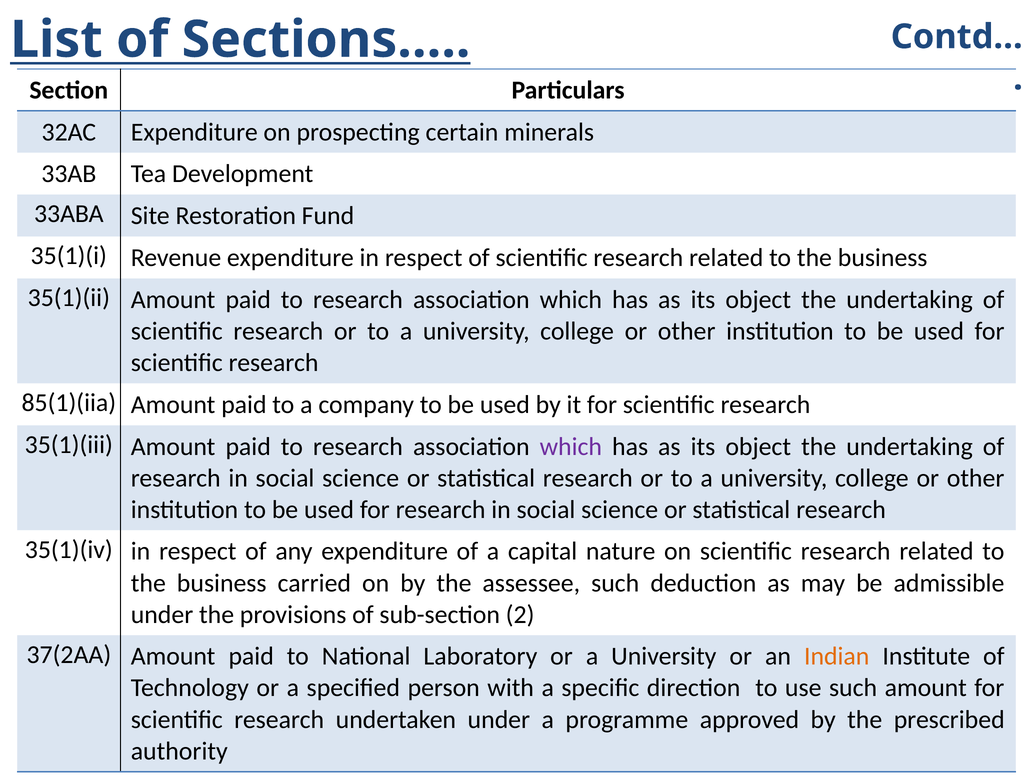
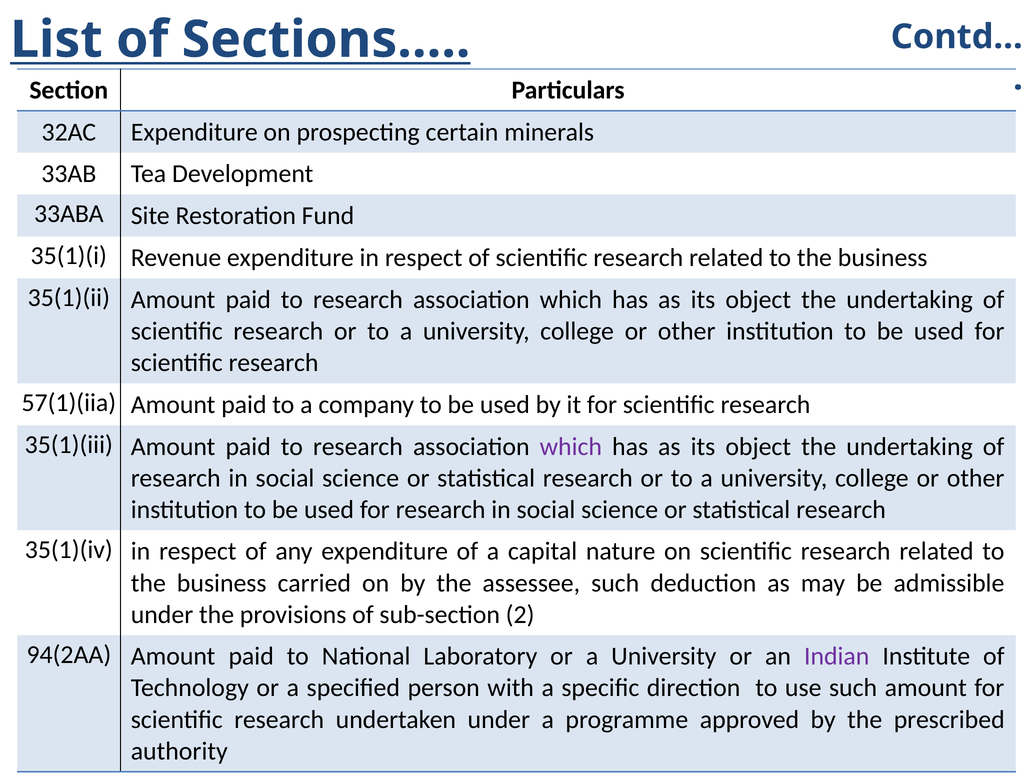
85(1)(iia: 85(1)(iia -> 57(1)(iia (69, 403)
37(2AA: 37(2AA -> 94(2AA (69, 654)
Indian colour: orange -> purple (837, 656)
